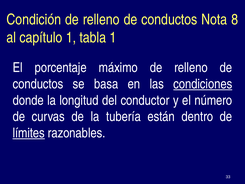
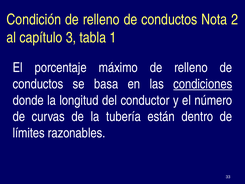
8: 8 -> 2 (235, 20)
capítulo 1: 1 -> 3 (71, 38)
límites underline: present -> none (29, 133)
